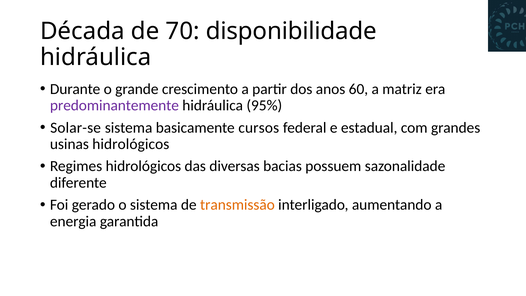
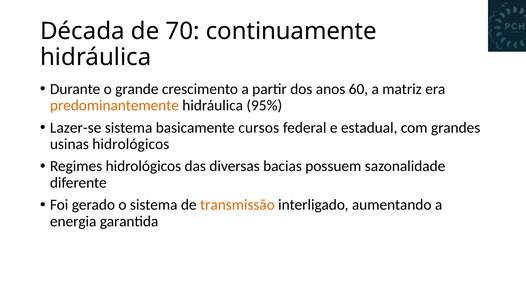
disponibilidade: disponibilidade -> continuamente (291, 31)
predominantemente colour: purple -> orange (114, 106)
Solar-se: Solar-se -> Lazer-se (76, 128)
